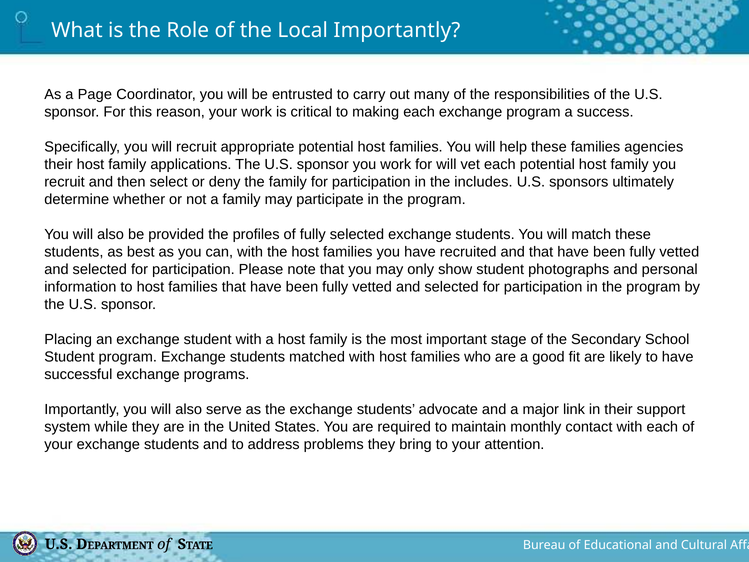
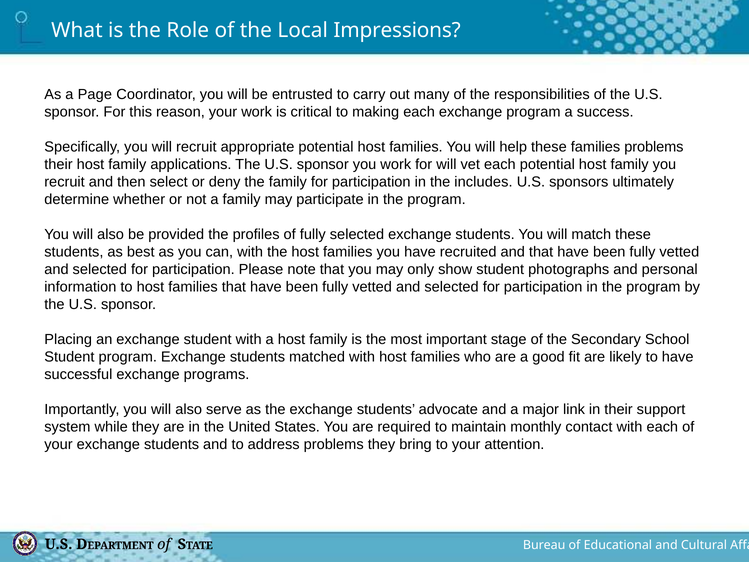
Local Importantly: Importantly -> Impressions (397, 30)
families agencies: agencies -> problems (654, 147)
